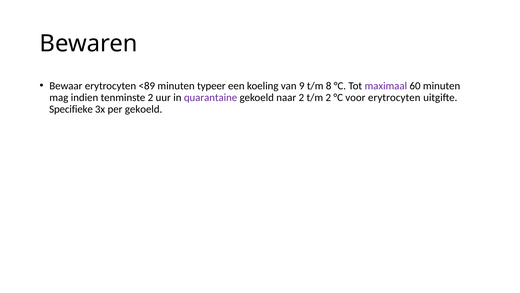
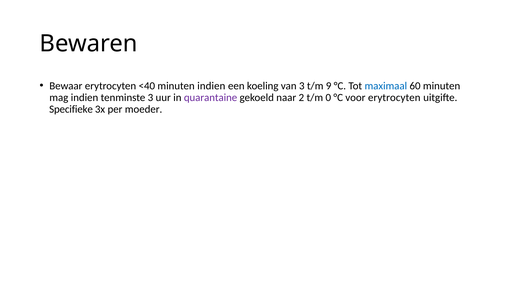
<89: <89 -> <40 (147, 86)
minuten typeer: typeer -> indien (211, 86)
van 9: 9 -> 3 (302, 86)
8: 8 -> 9 (329, 86)
maximaal colour: purple -> blue (386, 86)
tenminste 2: 2 -> 3 (150, 97)
t/m 2: 2 -> 0 (328, 97)
per gekoeld: gekoeld -> moeder (144, 109)
